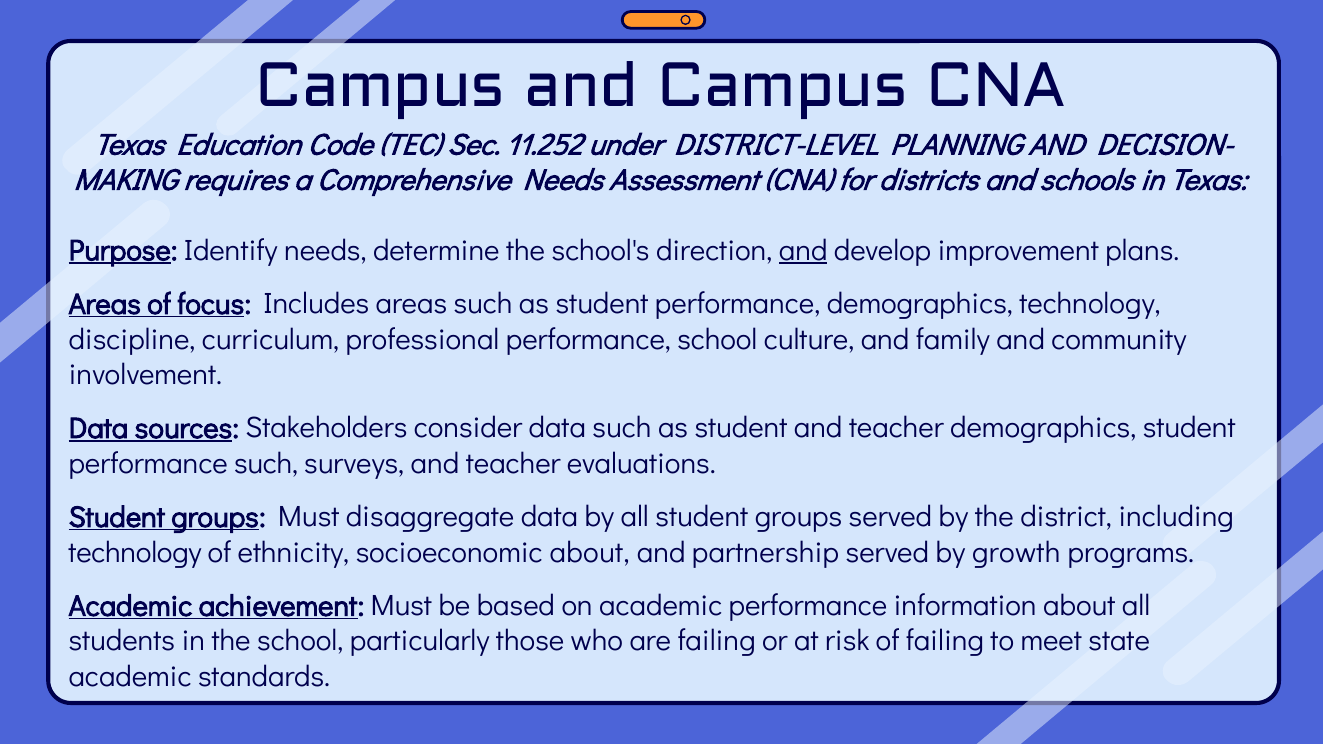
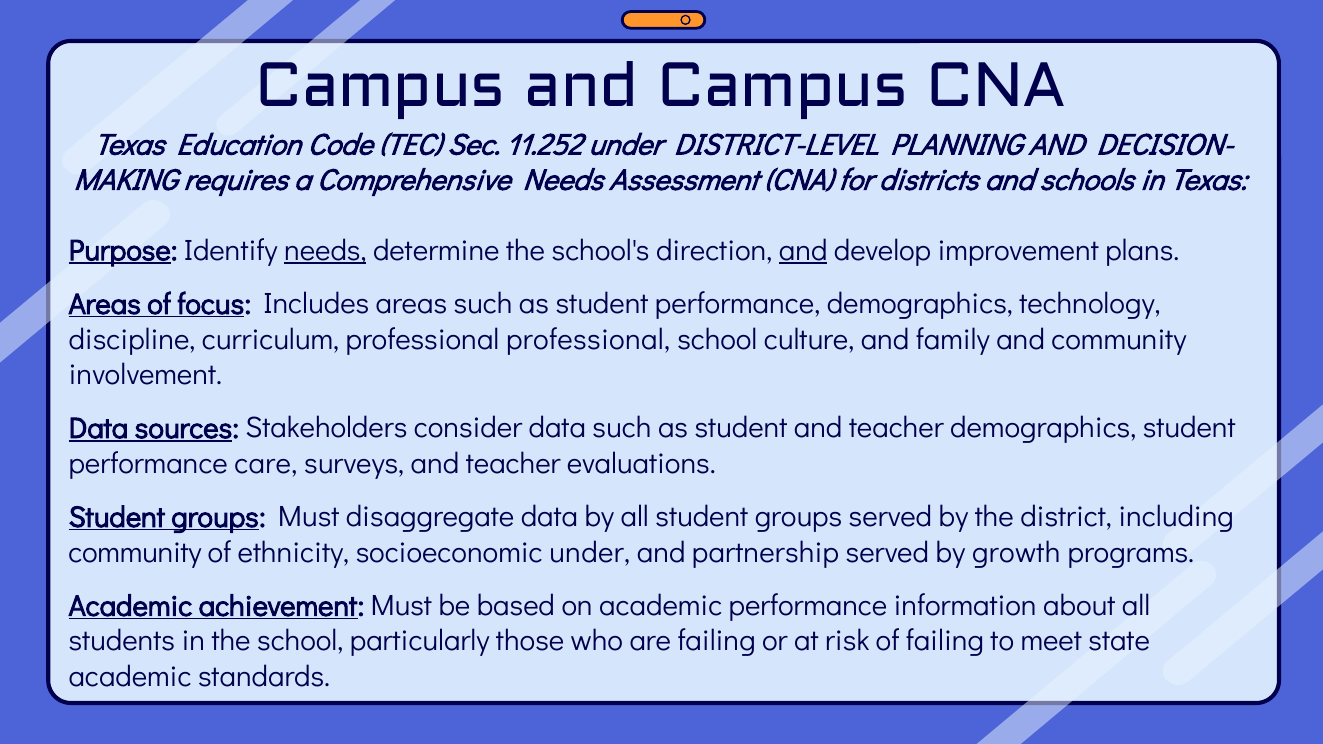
needs underline: none -> present (325, 251)
professional performance: performance -> professional (588, 339)
performance such: such -> care (266, 464)
technology: technology -> community (135, 553)
socioeconomic about: about -> under (590, 553)
